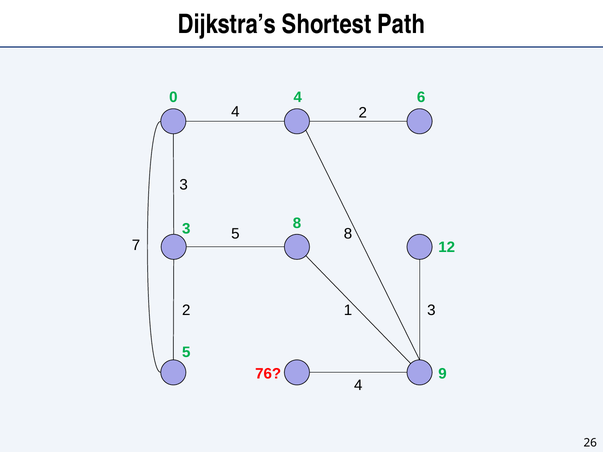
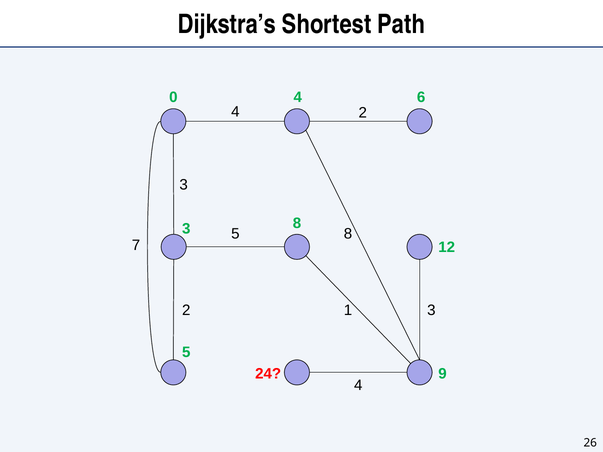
76: 76 -> 24 (268, 374)
